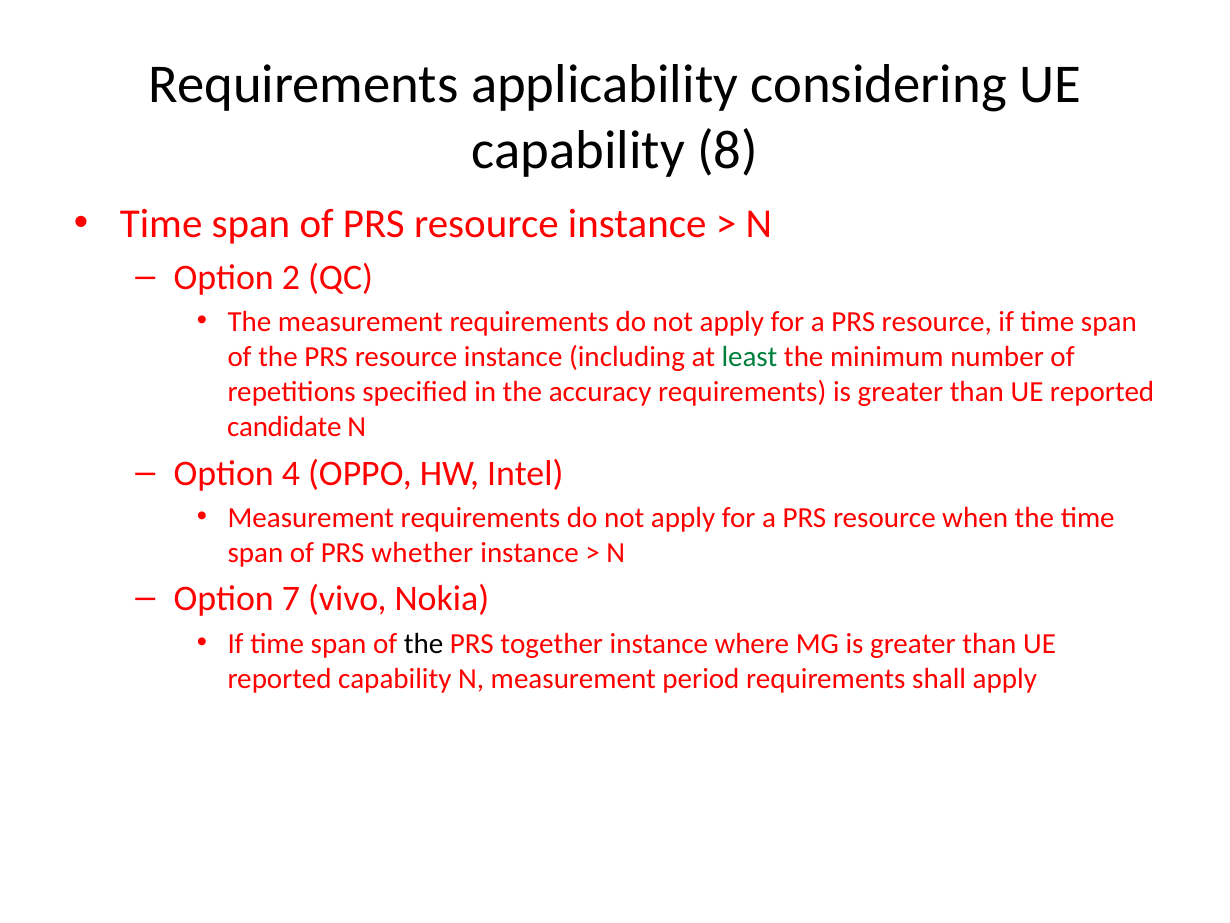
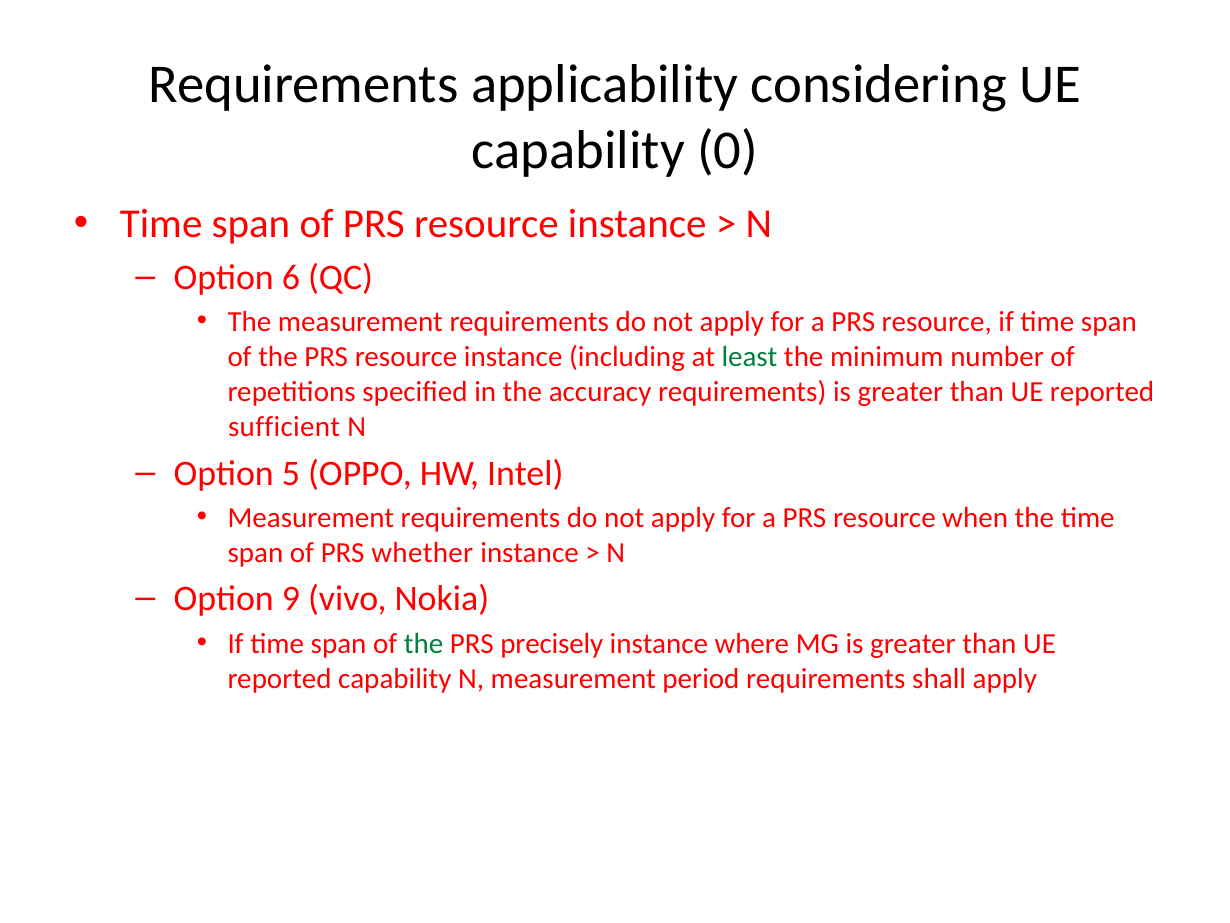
8: 8 -> 0 (728, 150)
2: 2 -> 6 (291, 277)
candidate: candidate -> sufficient (284, 426)
4: 4 -> 5 (291, 473)
7: 7 -> 9 (291, 599)
the colour: black -> green (424, 643)
together: together -> precisely (552, 643)
